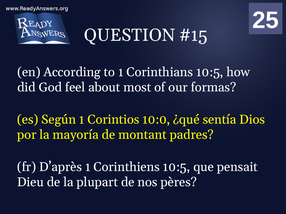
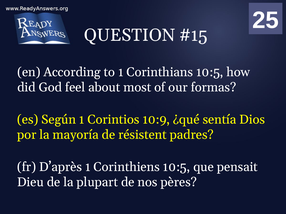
10:0: 10:0 -> 10:9 (156, 120)
montant: montant -> résistent (142, 135)
